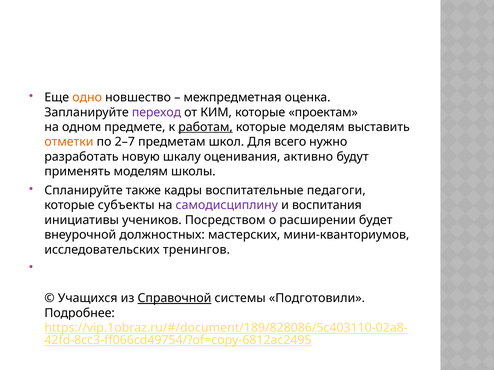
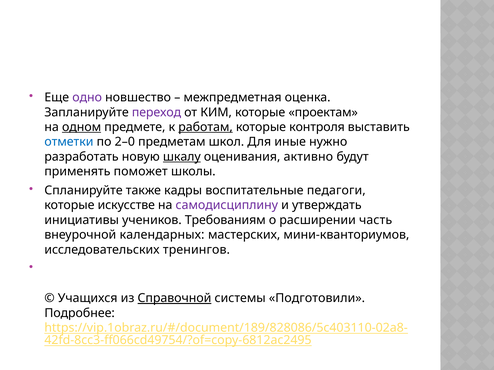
одно colour: orange -> purple (87, 98)
одном underline: none -> present (82, 127)
которые моделям: моделям -> контроля (317, 127)
отметки colour: orange -> blue (69, 142)
2–7: 2–7 -> 2–0 (125, 142)
всего: всего -> иные (290, 142)
шкалу underline: none -> present (182, 157)
применять моделям: моделям -> поможет (141, 172)
субъекты: субъекты -> искусстве (126, 206)
воспитания: воспитания -> утверждать (327, 206)
Посредством: Посредством -> Требованиям (225, 220)
будет: будет -> часть (376, 220)
должностных: должностных -> календарных (162, 235)
